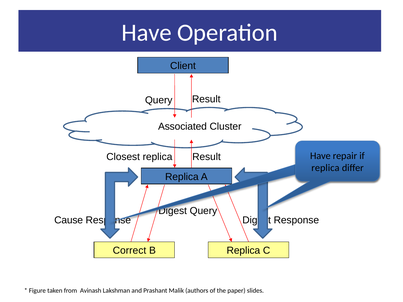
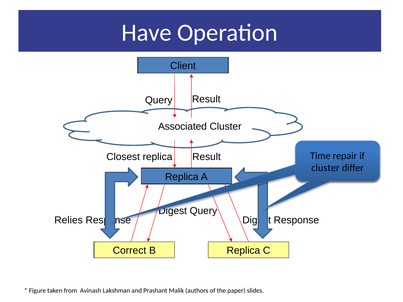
Have: Have -> Time (320, 156)
replica: replica -> cluster (325, 168)
Cause: Cause -> Relies (69, 220)
